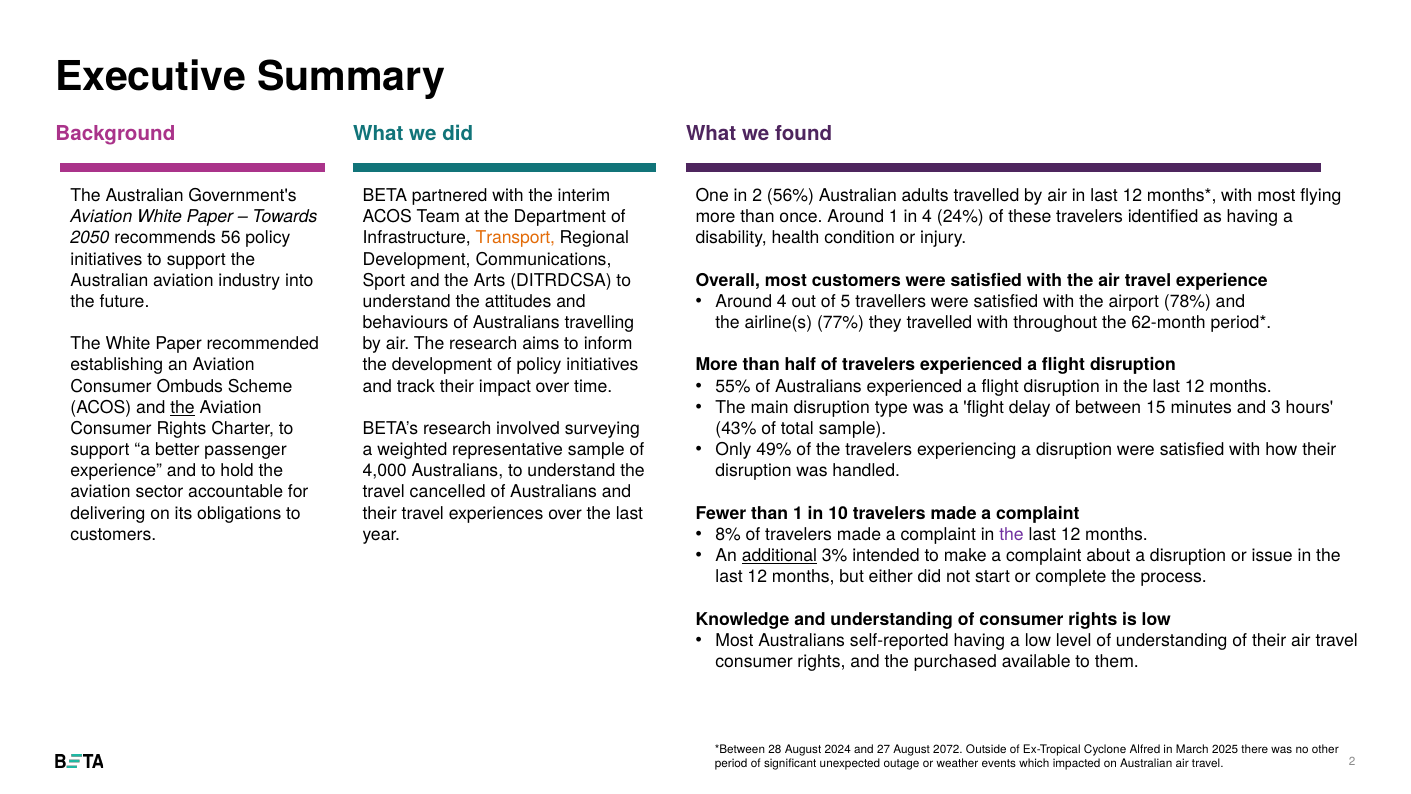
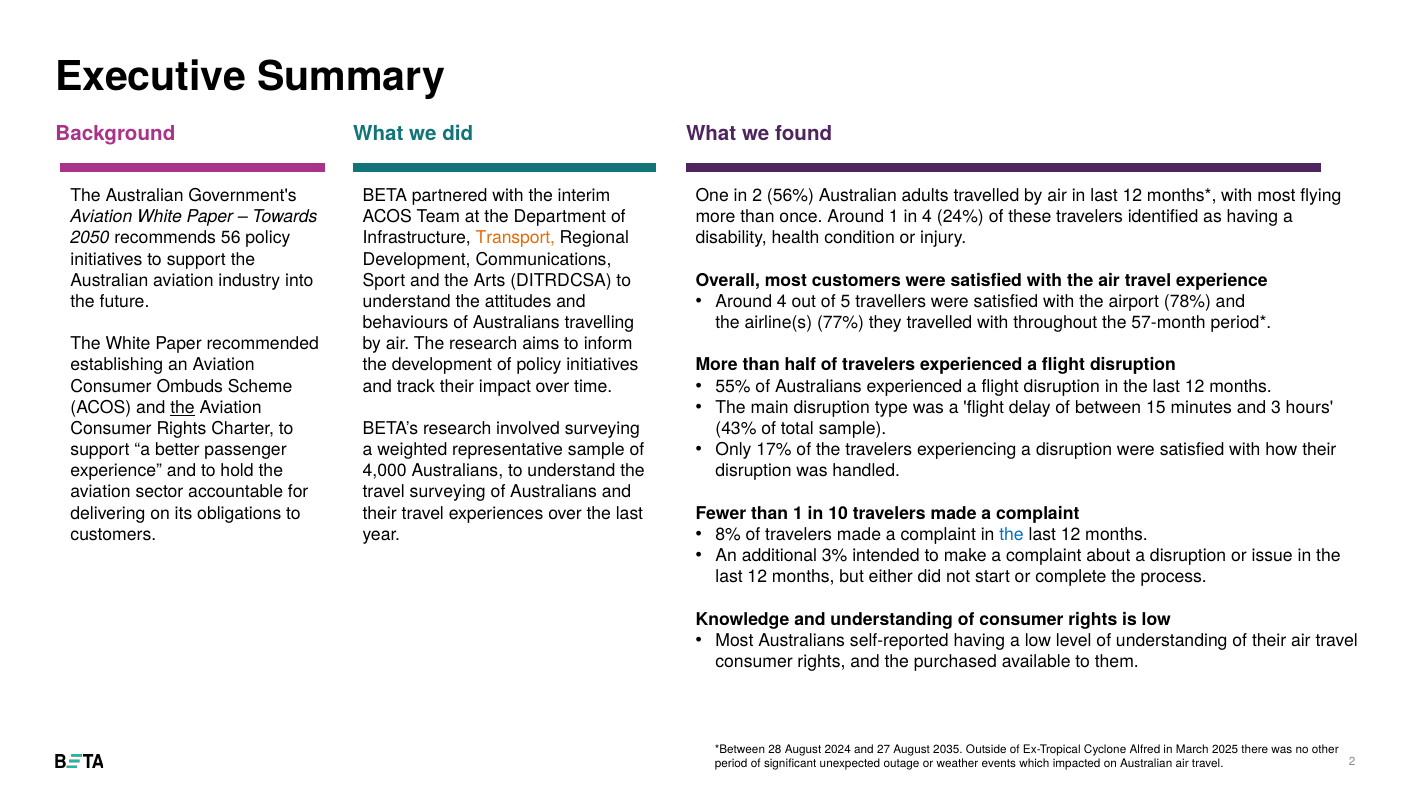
62-month: 62-month -> 57-month (1169, 323)
49%: 49% -> 17% (774, 450)
travel cancelled: cancelled -> surveying (448, 492)
the colour: purple -> blue (1012, 534)
additional underline: present -> none (779, 555)
2072: 2072 -> 2035 (948, 749)
